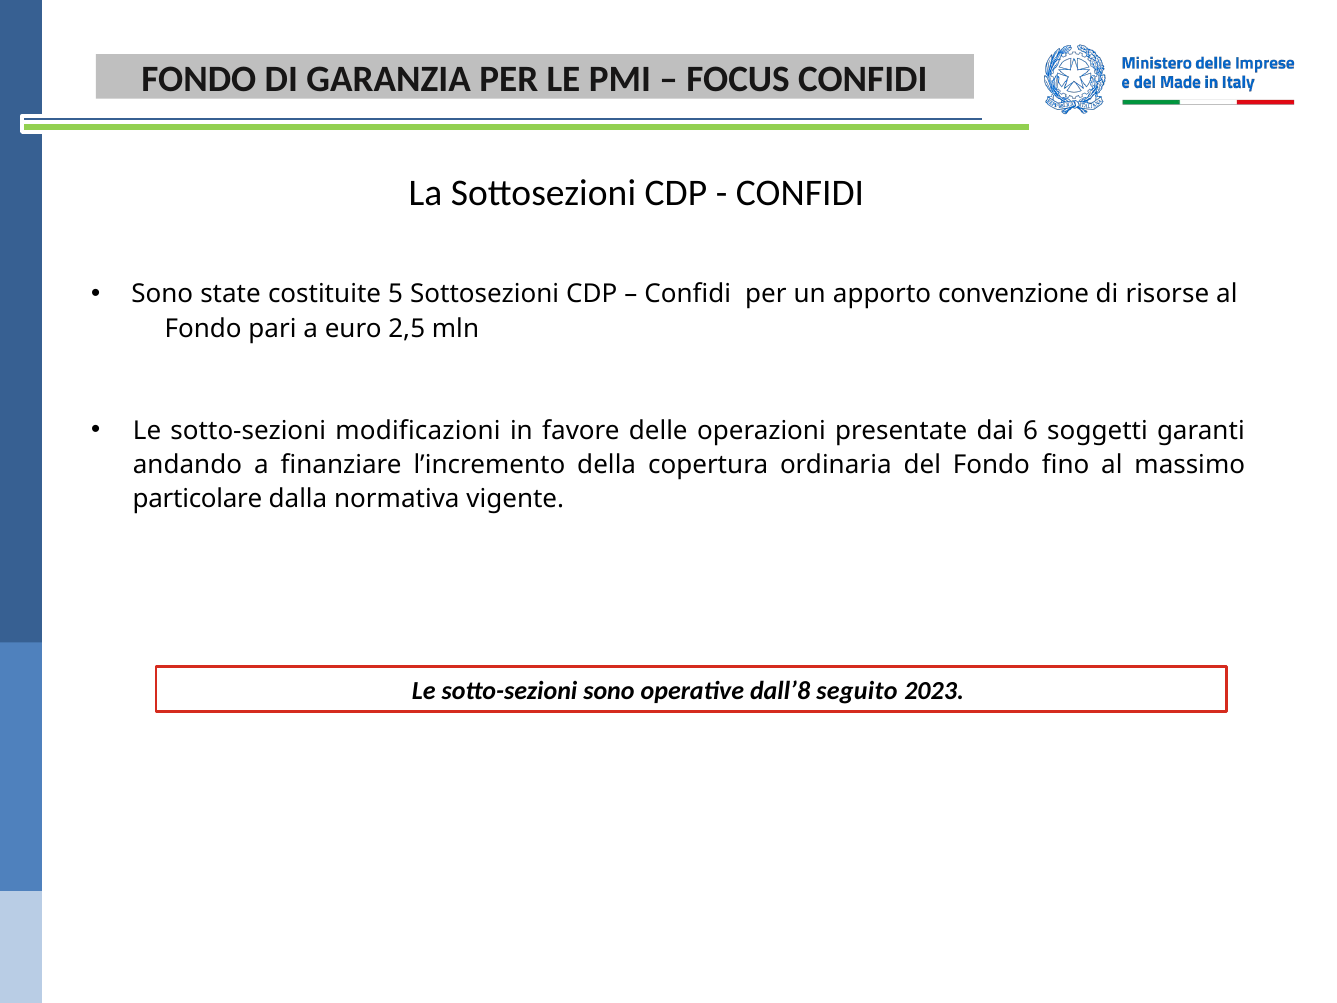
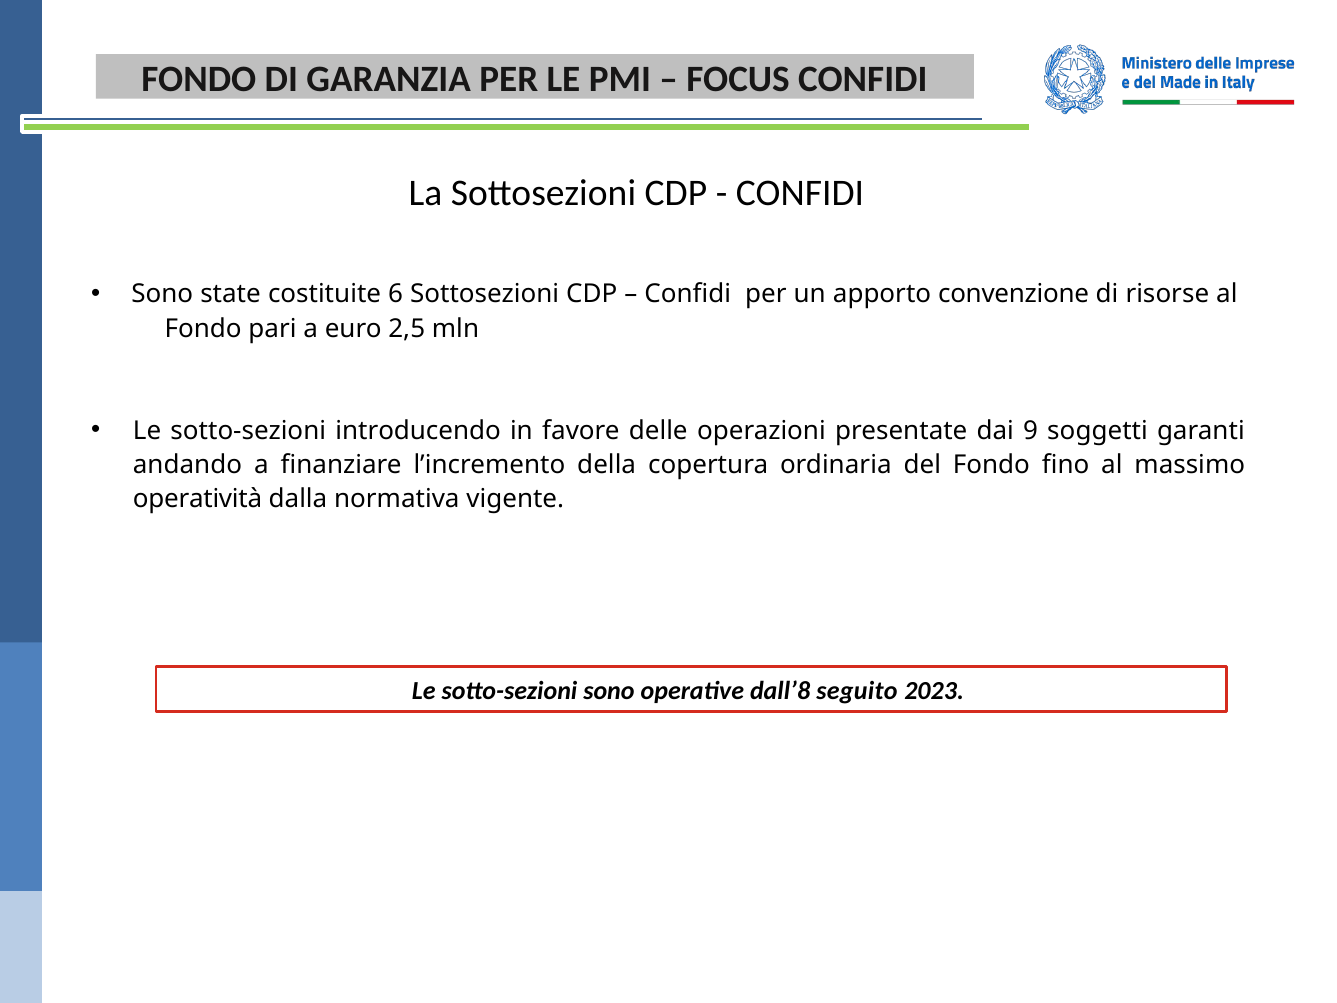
5: 5 -> 6 (395, 294)
modificazioni: modificazioni -> introducendo (418, 431)
6: 6 -> 9 (1031, 431)
particolare: particolare -> operatività (198, 499)
